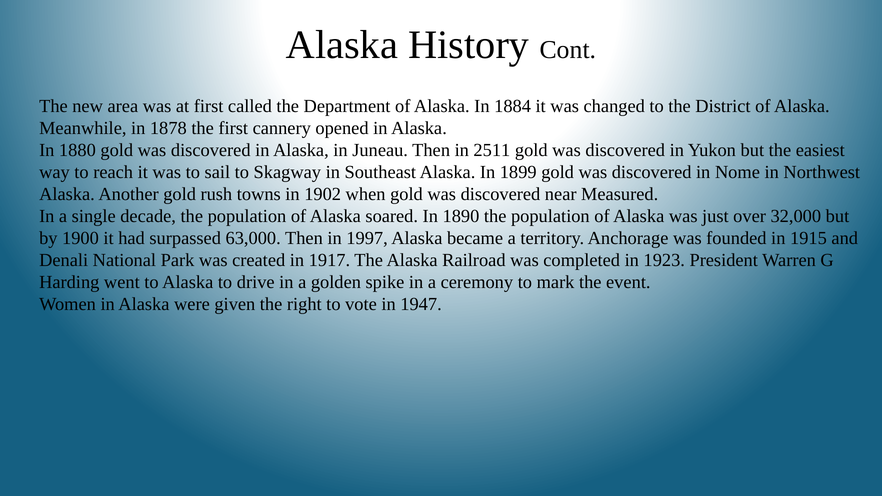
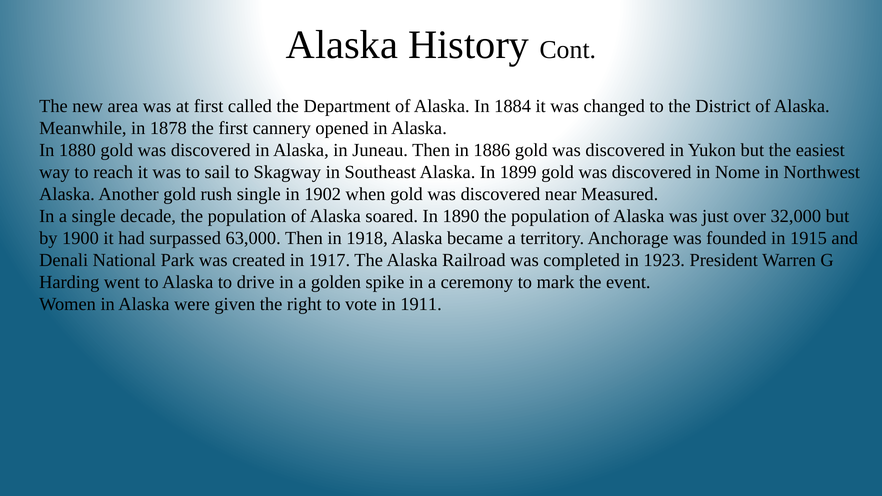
2511: 2511 -> 1886 (492, 150)
rush towns: towns -> single (259, 194)
1997: 1997 -> 1918 (367, 238)
1947: 1947 -> 1911 (421, 304)
